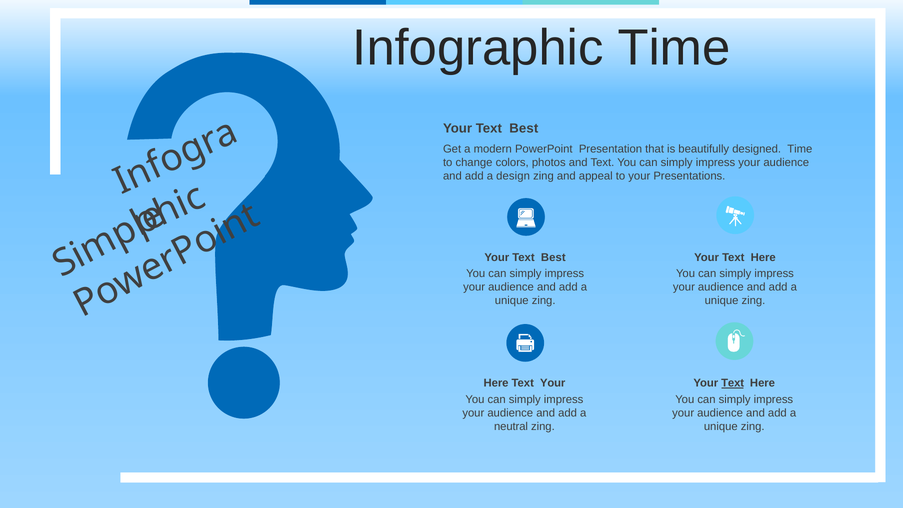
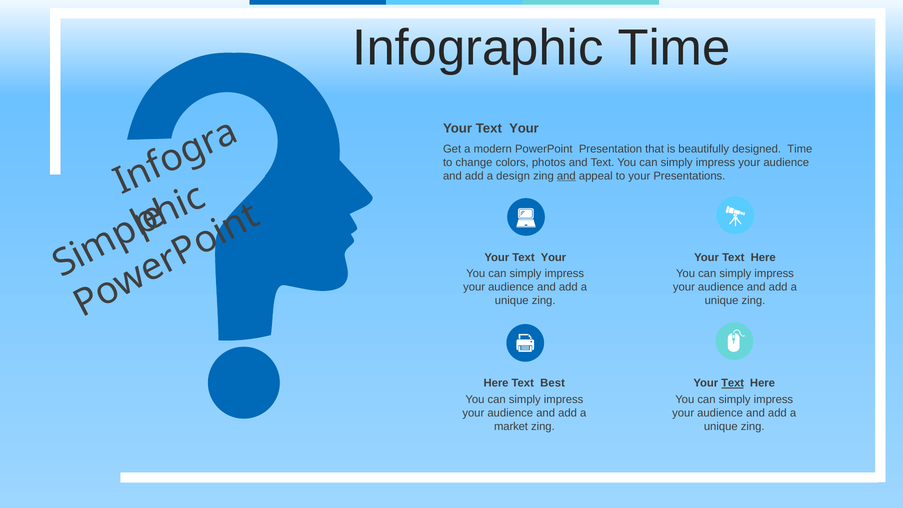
Best: Best -> Your (524, 128)
and underline: none -> present (566, 176)
Best: Best -> Your (553, 257)
Text Your: Your -> Best (553, 383)
neutral: neutral -> market (511, 426)
